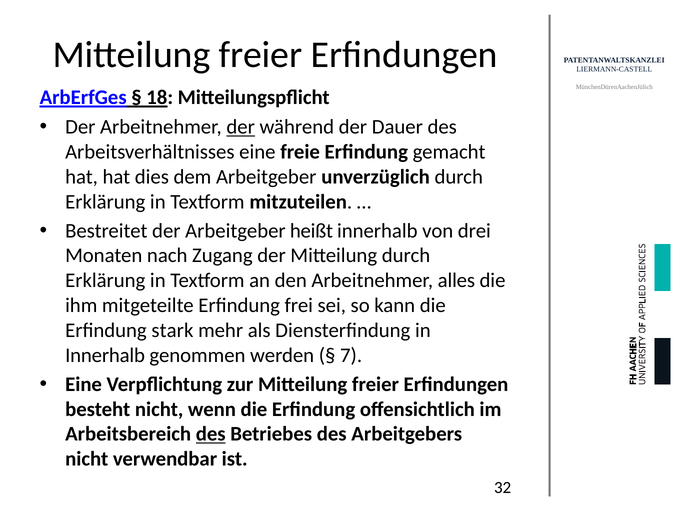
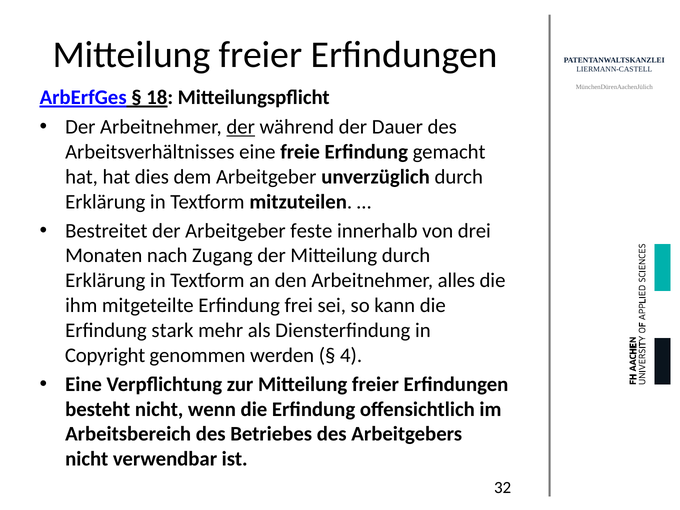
heißt: heißt -> feste (311, 231)
Innerhalb: Innerhalb -> Copyright (105, 355)
7: 7 -> 4 (351, 355)
des underline: present -> none (211, 434)
